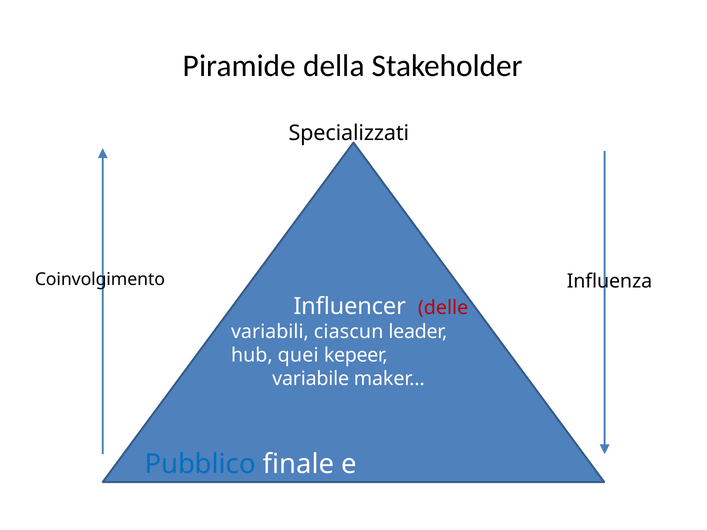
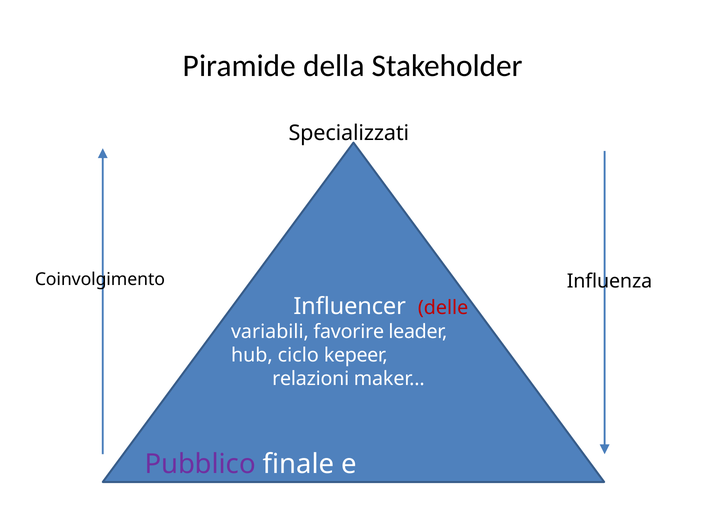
ciascun: ciascun -> favorire (349, 332)
quei: quei -> ciclo (298, 356)
variabile: variabile -> relazioni (311, 379)
Pubblico colour: blue -> purple (200, 464)
